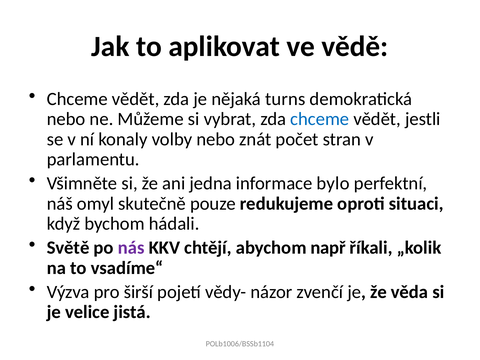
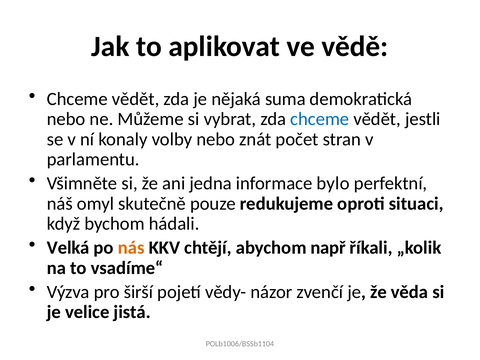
turns: turns -> suma (285, 99)
Světě: Světě -> Velká (68, 248)
nás colour: purple -> orange (131, 248)
